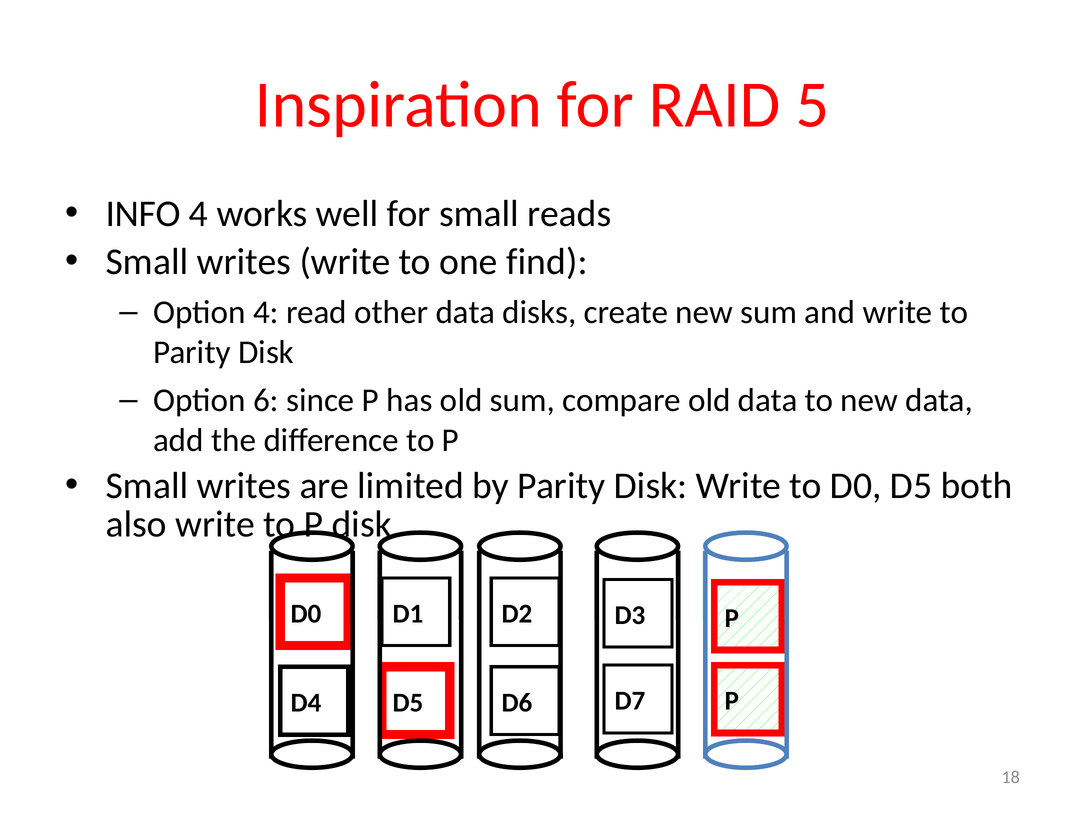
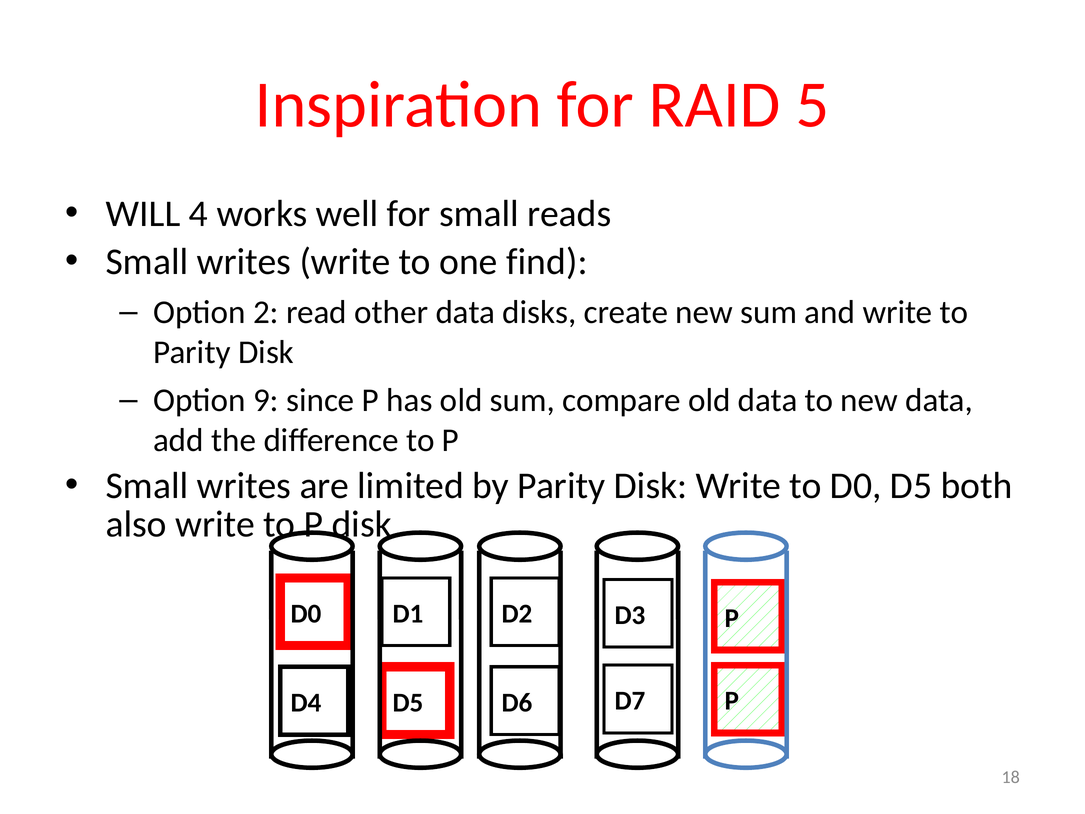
INFO: INFO -> WILL (143, 214)
Option 4: 4 -> 2 (266, 312)
6: 6 -> 9 (266, 400)
